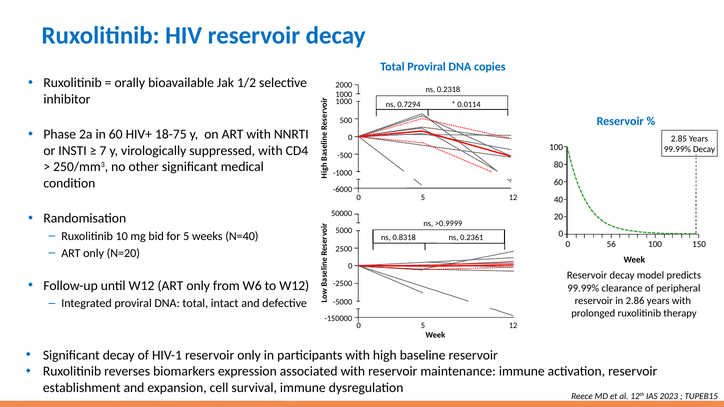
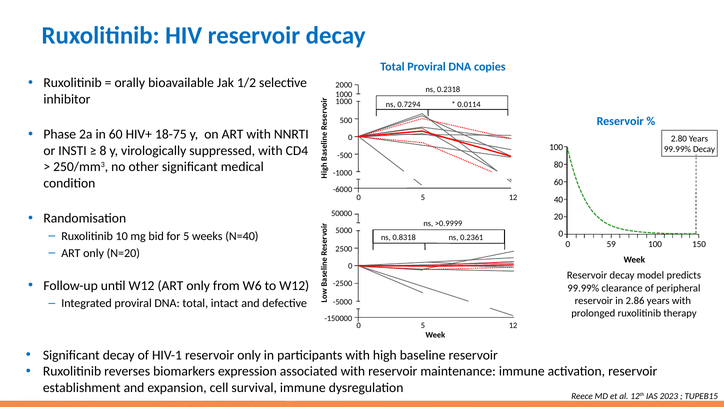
2.85: 2.85 -> 2.80 (679, 139)
7: 7 -> 8 (103, 151)
56: 56 -> 59 (611, 244)
